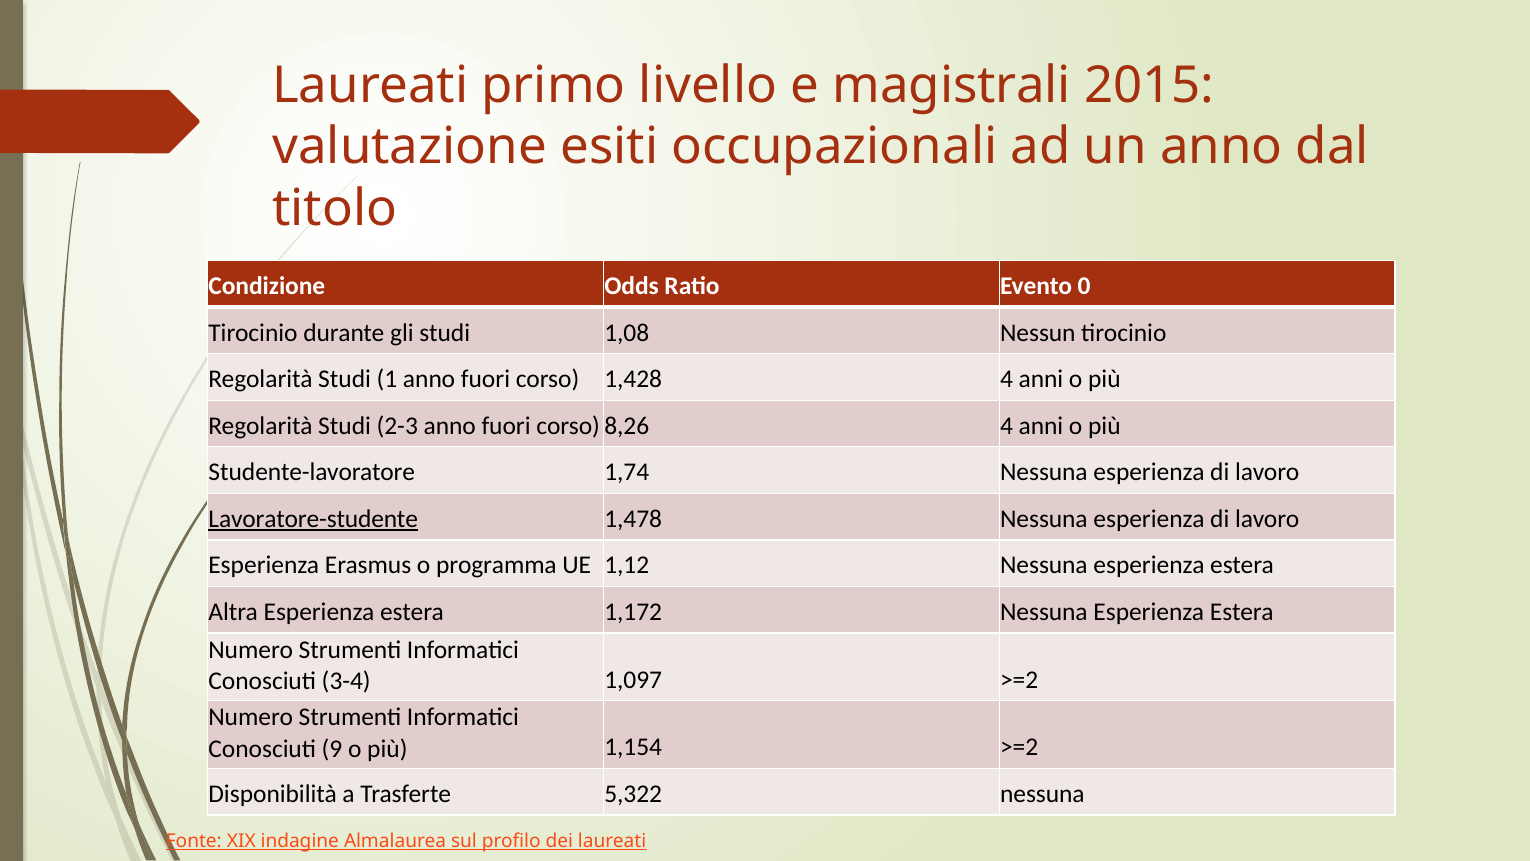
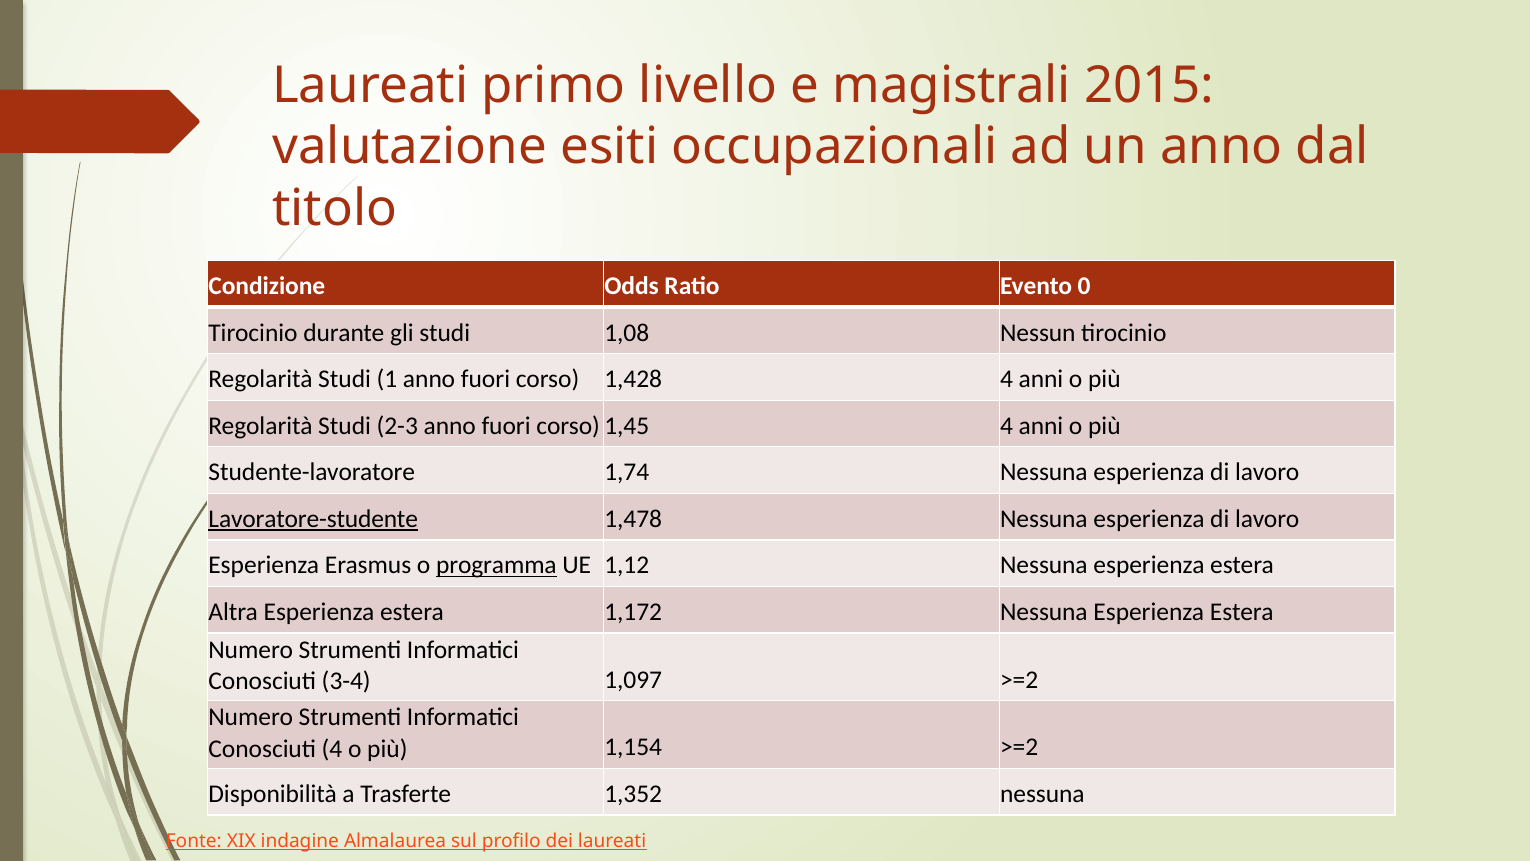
8,26: 8,26 -> 1,45 (627, 426)
programma underline: none -> present (496, 565)
Conosciuti 9: 9 -> 4 (332, 748)
5,322: 5,322 -> 1,352 (633, 794)
